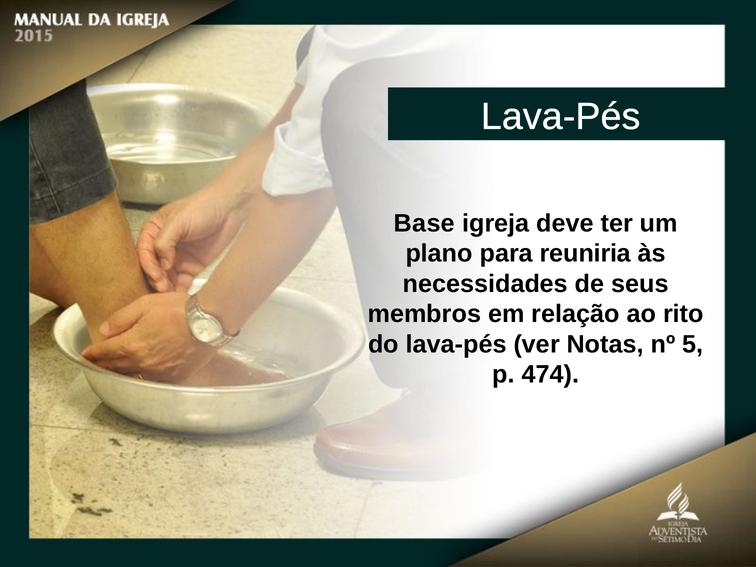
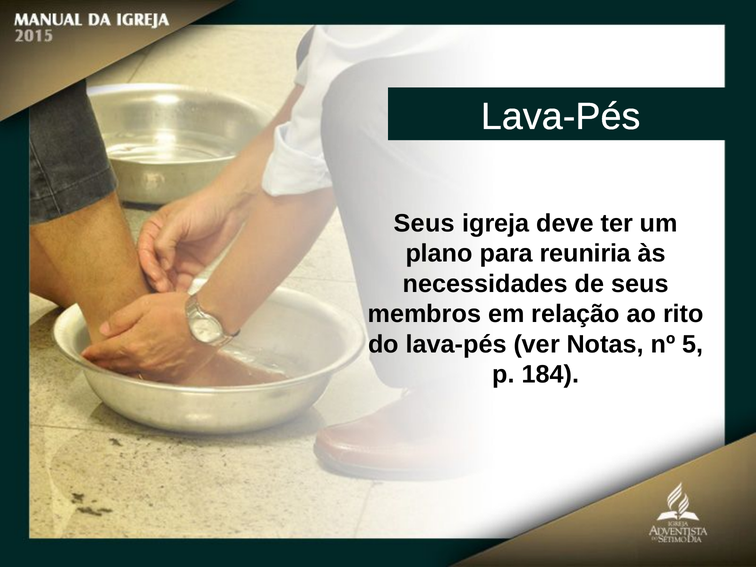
Base: Base -> Seus (424, 223)
474: 474 -> 184 (550, 375)
